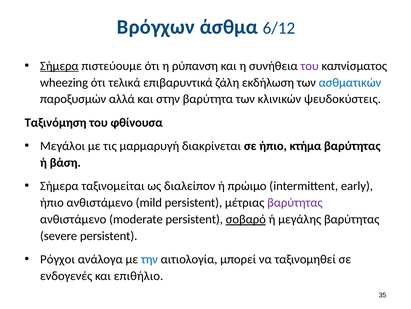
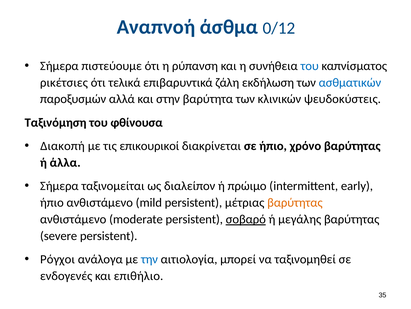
Βρόγχων: Βρόγχων -> Αναπνοή (156, 27)
6/12: 6/12 -> 0/12 (279, 28)
Σήμερα underline: present -> none (59, 66)
του colour: purple -> blue (310, 66)
wheezing: wheezing -> ρικέτσιες (64, 82)
Μεγάλοι: Μεγάλοι -> Διακοπή (63, 146)
μαρμαρυγή: μαρμαρυγή -> επικουρικοί (149, 146)
κτήμα: κτήμα -> χρόνο (305, 146)
βάση: βάση -> άλλα (65, 162)
βαρύτητας colour: purple -> orange (295, 202)
